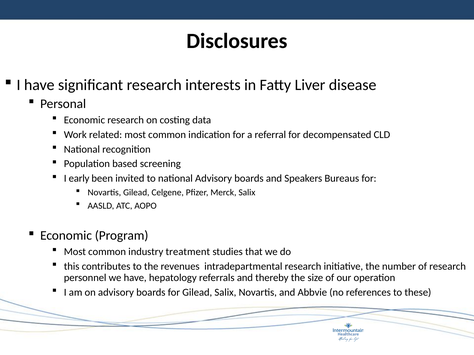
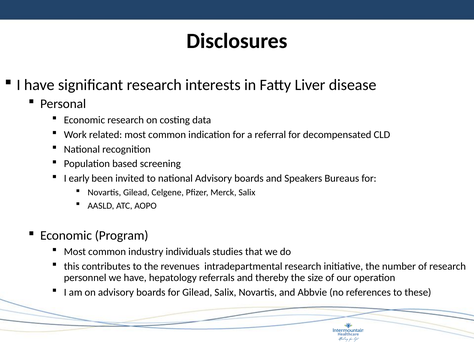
treatment: treatment -> individuals (188, 252)
